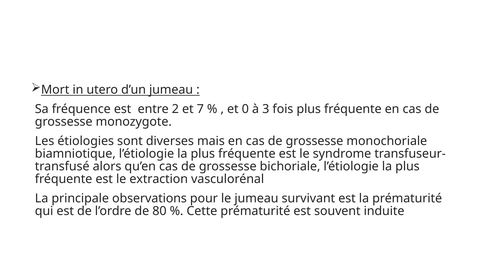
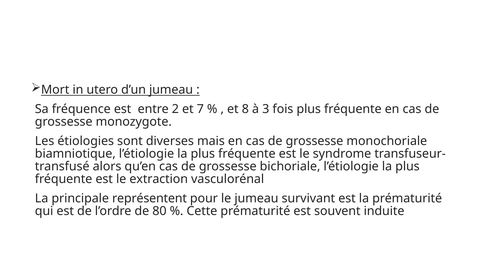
0: 0 -> 8 (245, 109)
observations: observations -> représentent (150, 198)
